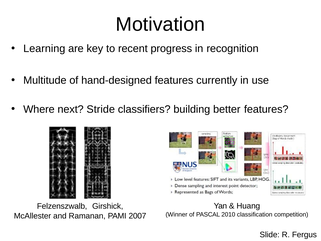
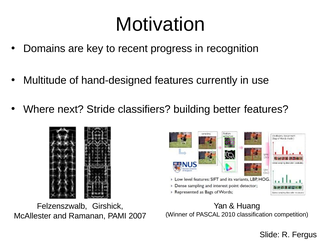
Learning: Learning -> Domains (44, 49)
